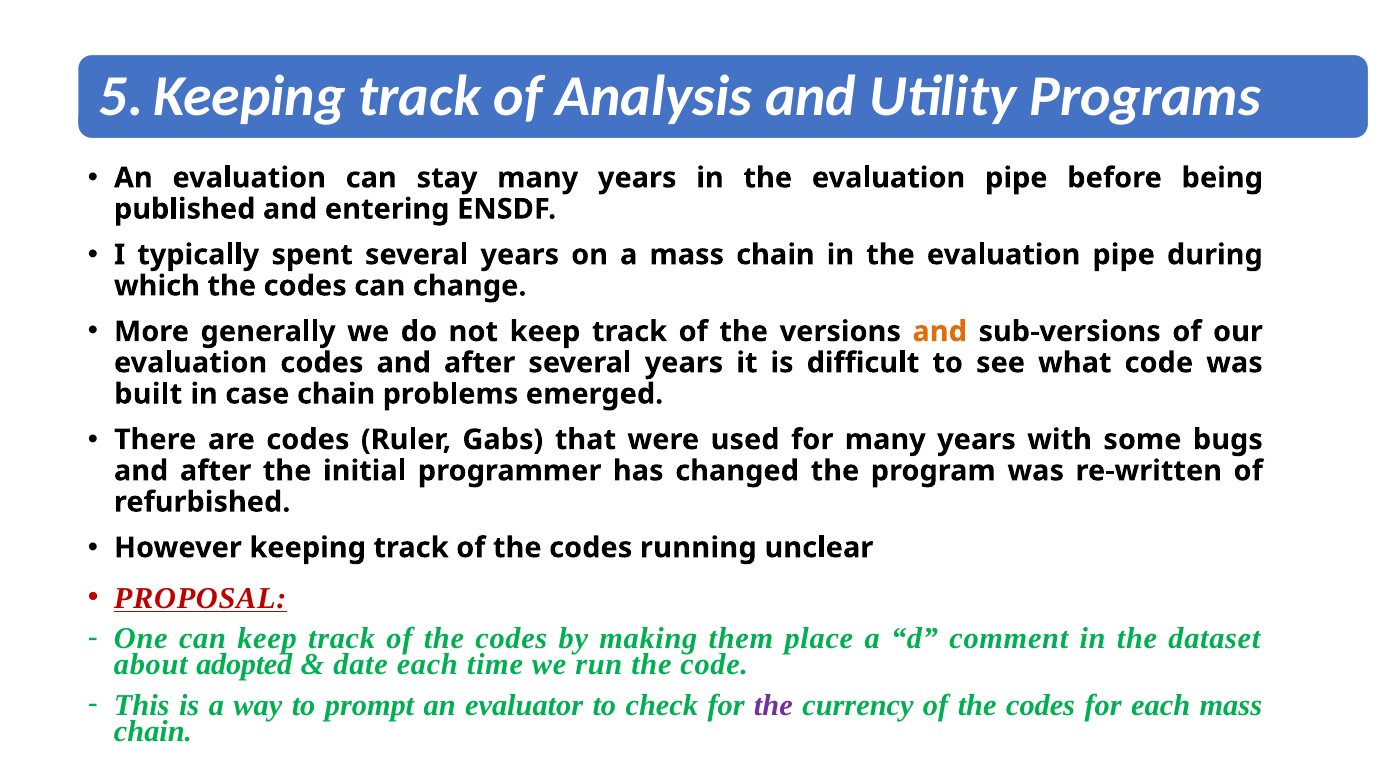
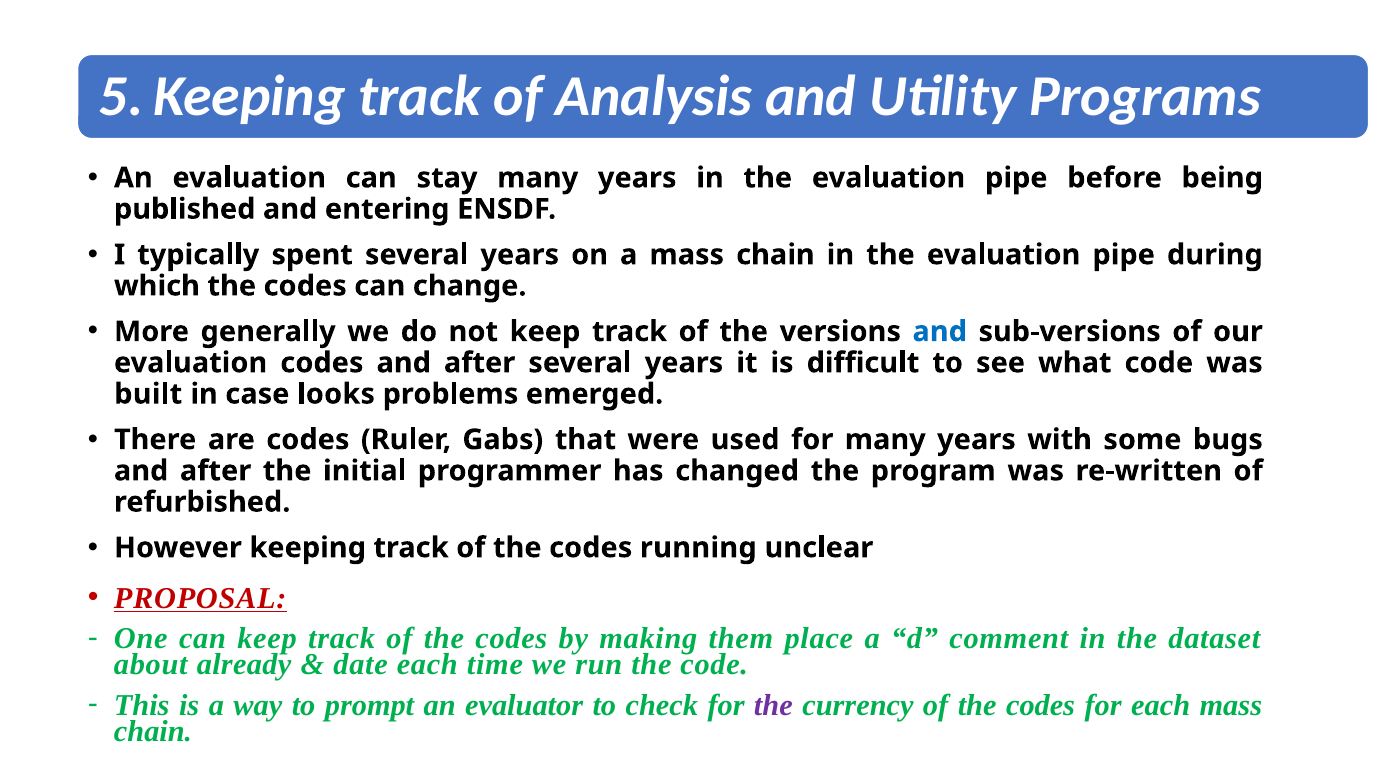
and colour: orange -> blue (940, 332)
case chain: chain -> looks (336, 394)
adopted: adopted -> already (244, 665)
